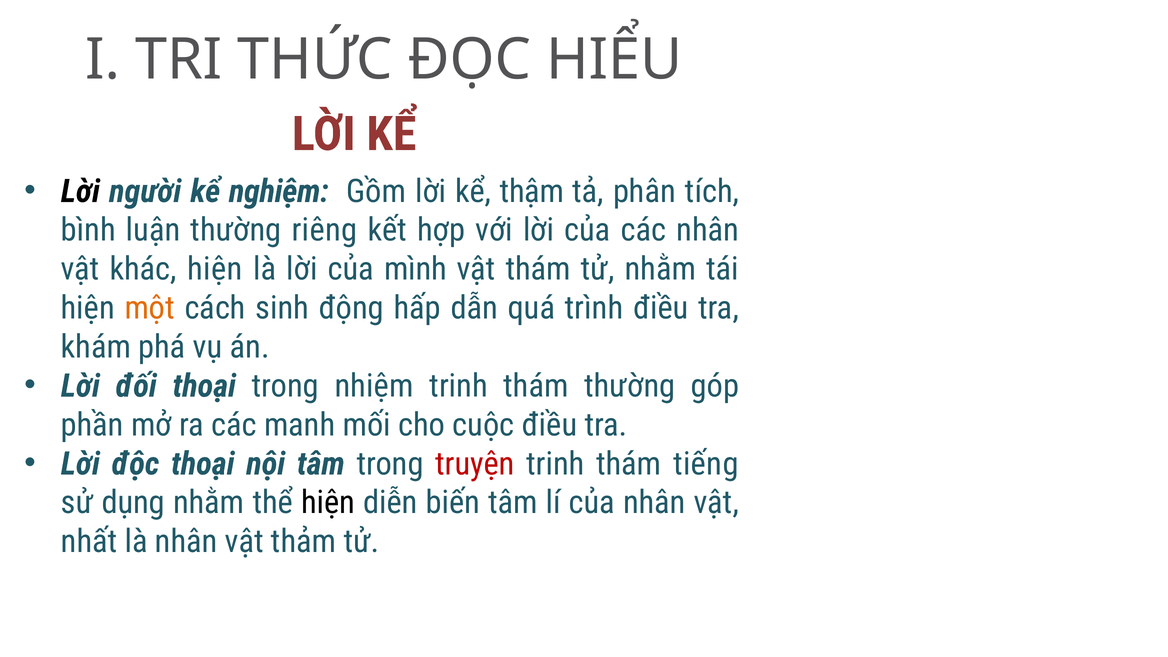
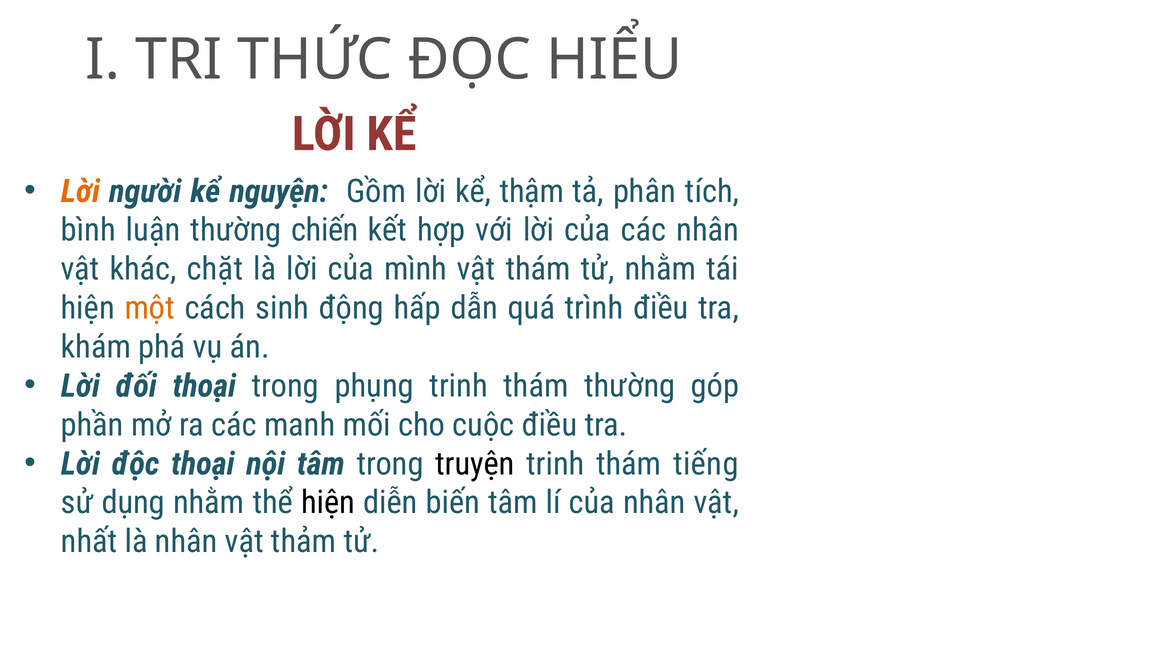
Lời colour: black -> orange (80, 191)
nghiệm: nghiệm -> nguyện (279, 191)
riêng: riêng -> chiến (325, 230)
khác hiện: hiện -> chặt (215, 269)
nhiệm: nhiệm -> phụng (374, 386)
truyện colour: red -> black (475, 464)
